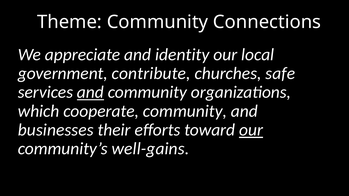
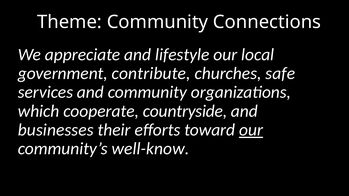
identity: identity -> lifestyle (182, 55)
and underline: present -> none (90, 92)
cooperate community: community -> countryside (185, 111)
well-gains: well-gains -> well-know (150, 149)
